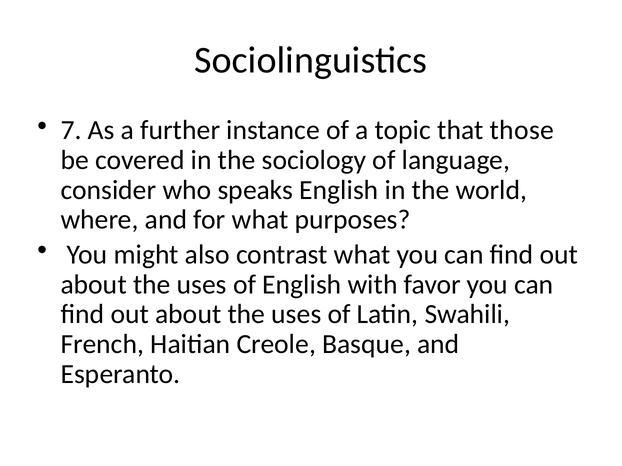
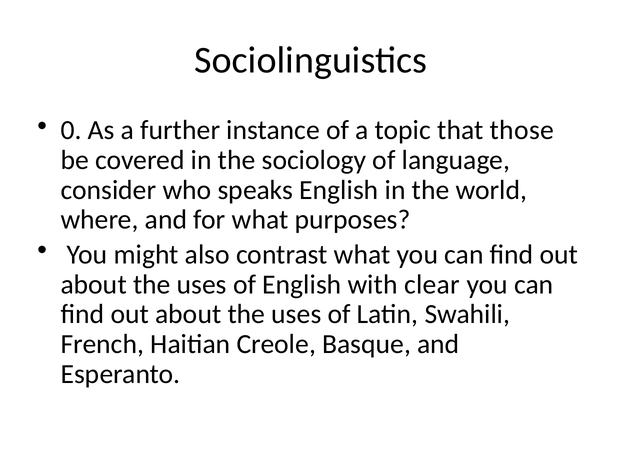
7: 7 -> 0 (71, 130)
favor: favor -> clear (432, 285)
